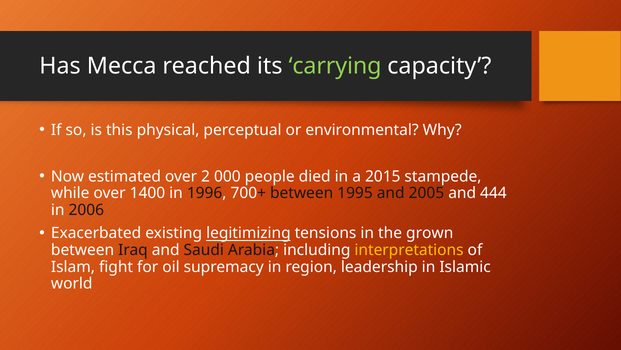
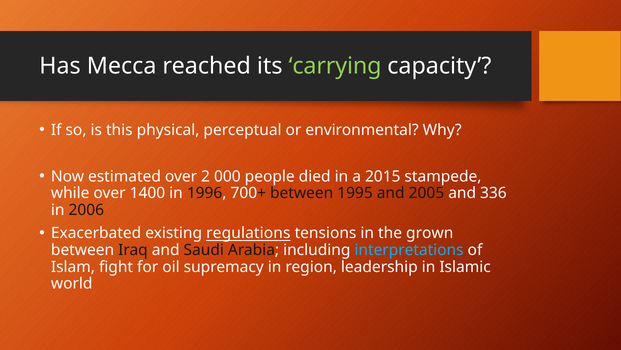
444: 444 -> 336 (493, 193)
legitimizing: legitimizing -> regulations (248, 233)
interpretations colour: yellow -> light blue (409, 250)
